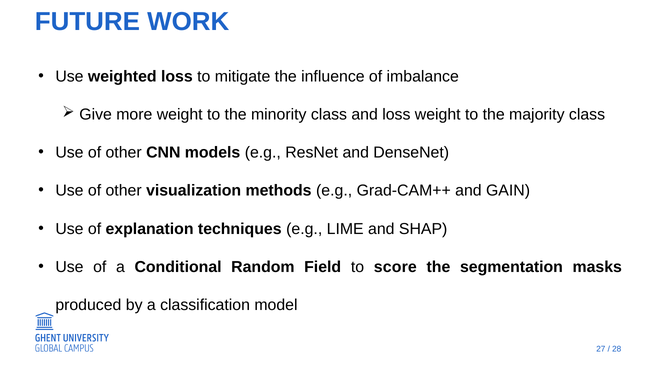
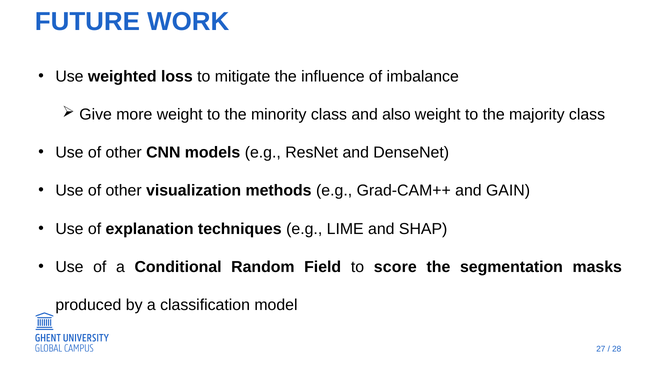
and loss: loss -> also (396, 115)
